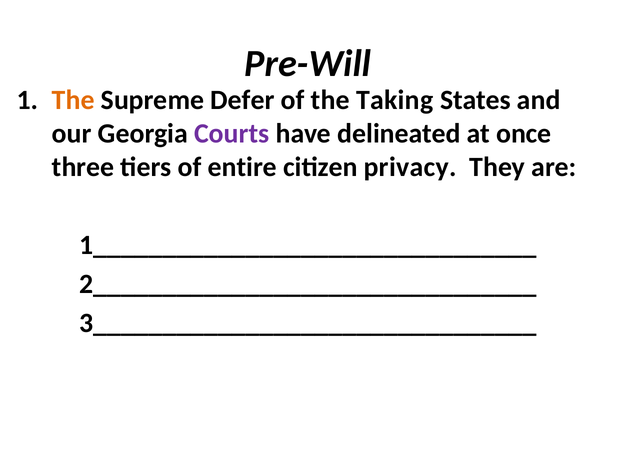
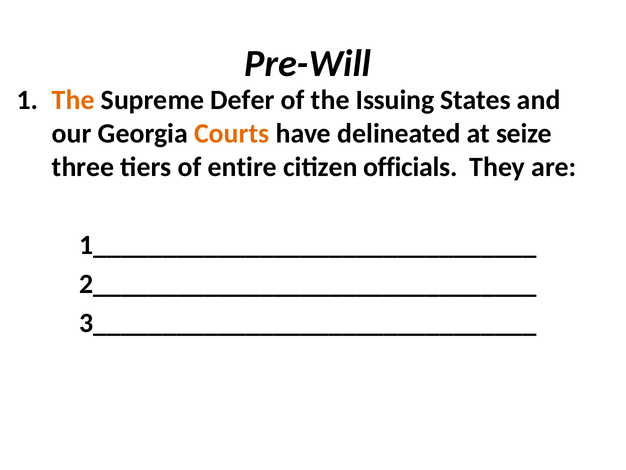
Taking: Taking -> Issuing (395, 100)
Courts colour: purple -> orange (232, 133)
once: once -> seize (524, 133)
privacy: privacy -> officials (410, 167)
